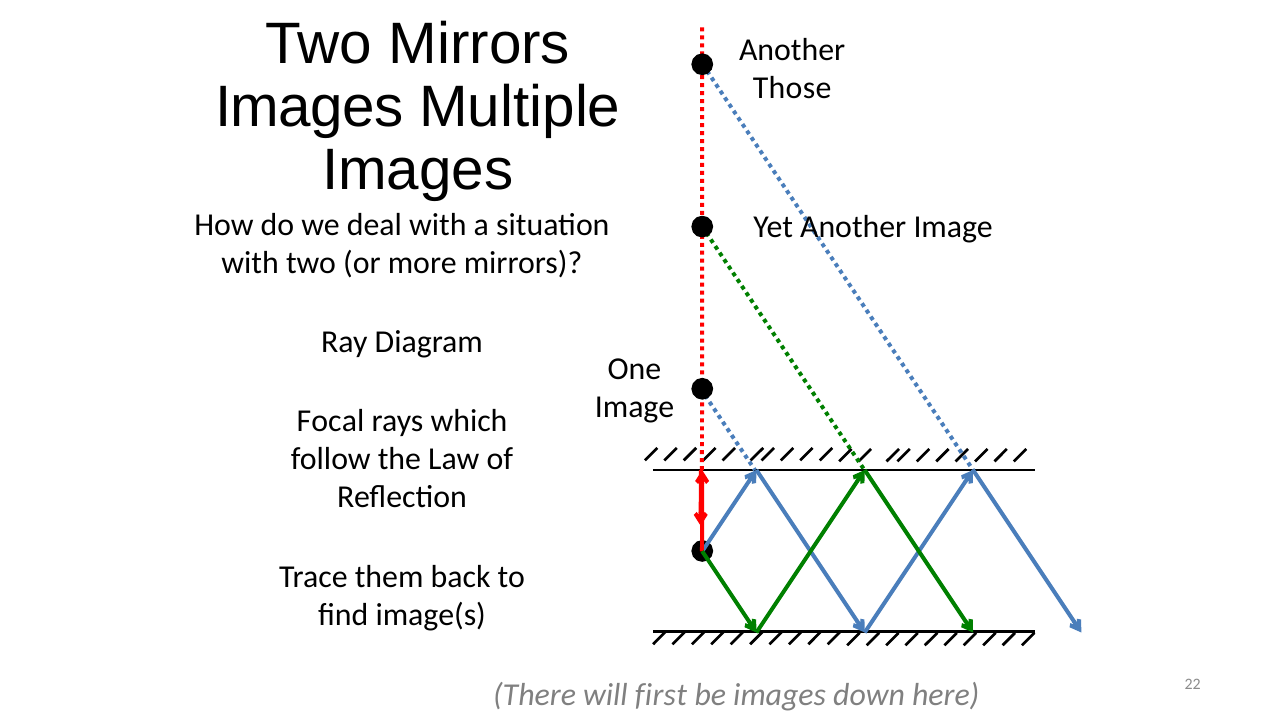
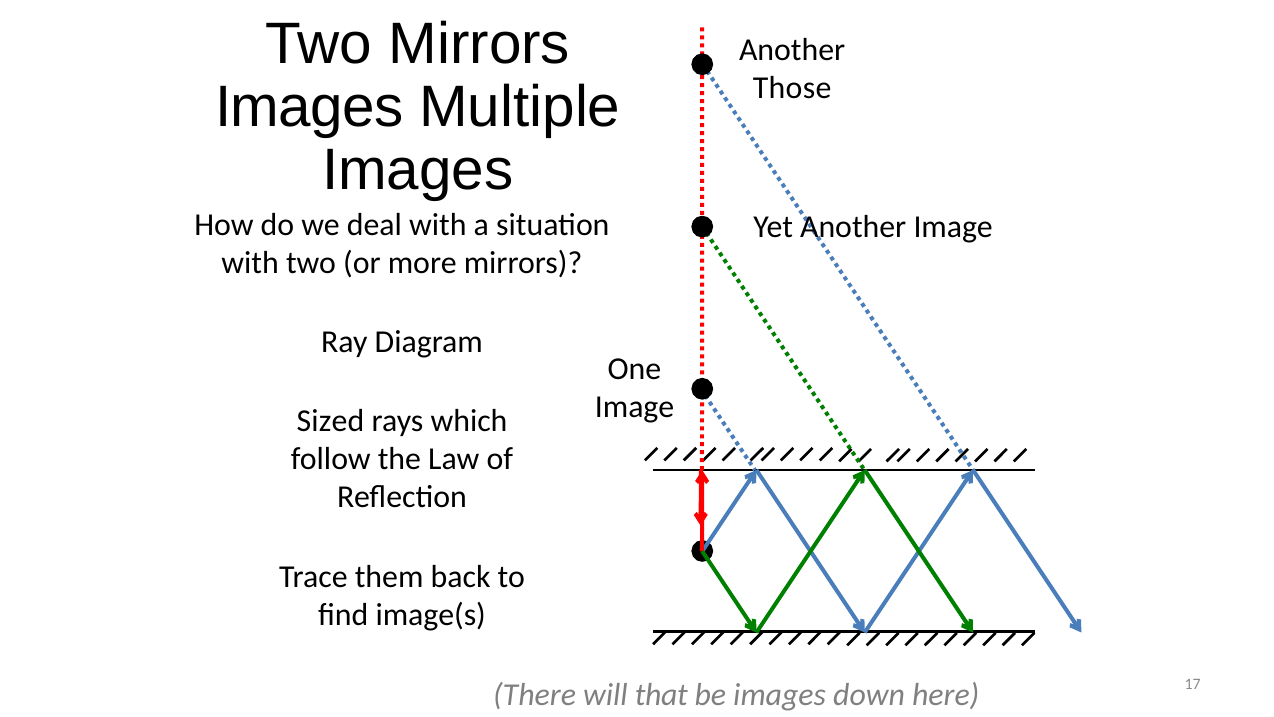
Focal: Focal -> Sized (330, 420)
first: first -> that (661, 694)
22: 22 -> 17 (1193, 684)
